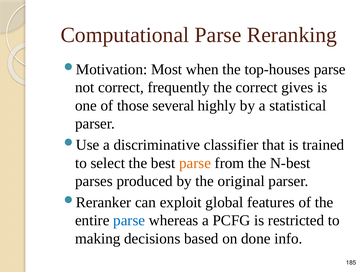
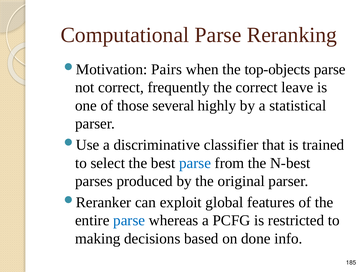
Most: Most -> Pairs (167, 69)
top-houses: top-houses -> top-objects (277, 69)
gives: gives -> leave (297, 88)
parse colour: orange -> blue (195, 163)
